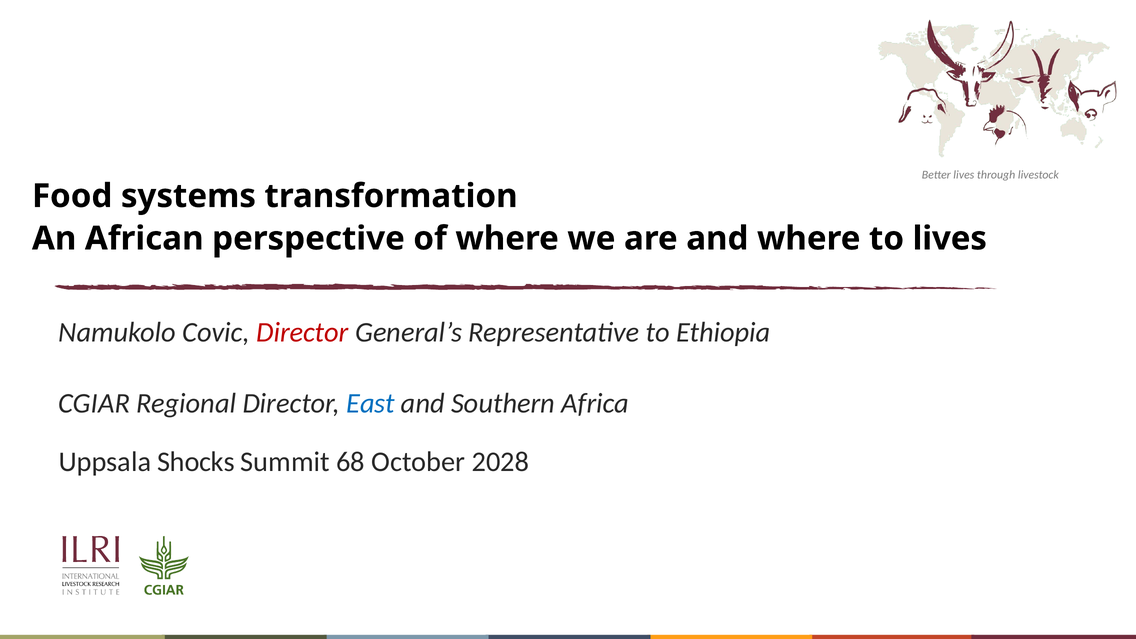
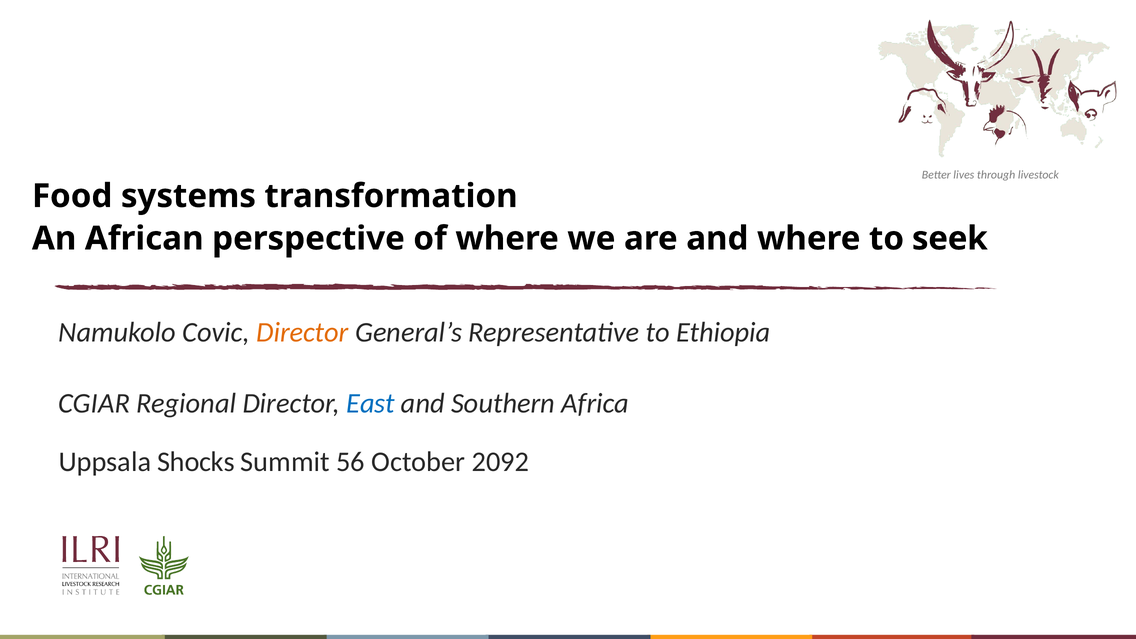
to lives: lives -> seek (950, 239)
Director colour: red -> orange (302, 332)
68: 68 -> 56 (350, 462)
2028: 2028 -> 2092 (500, 462)
